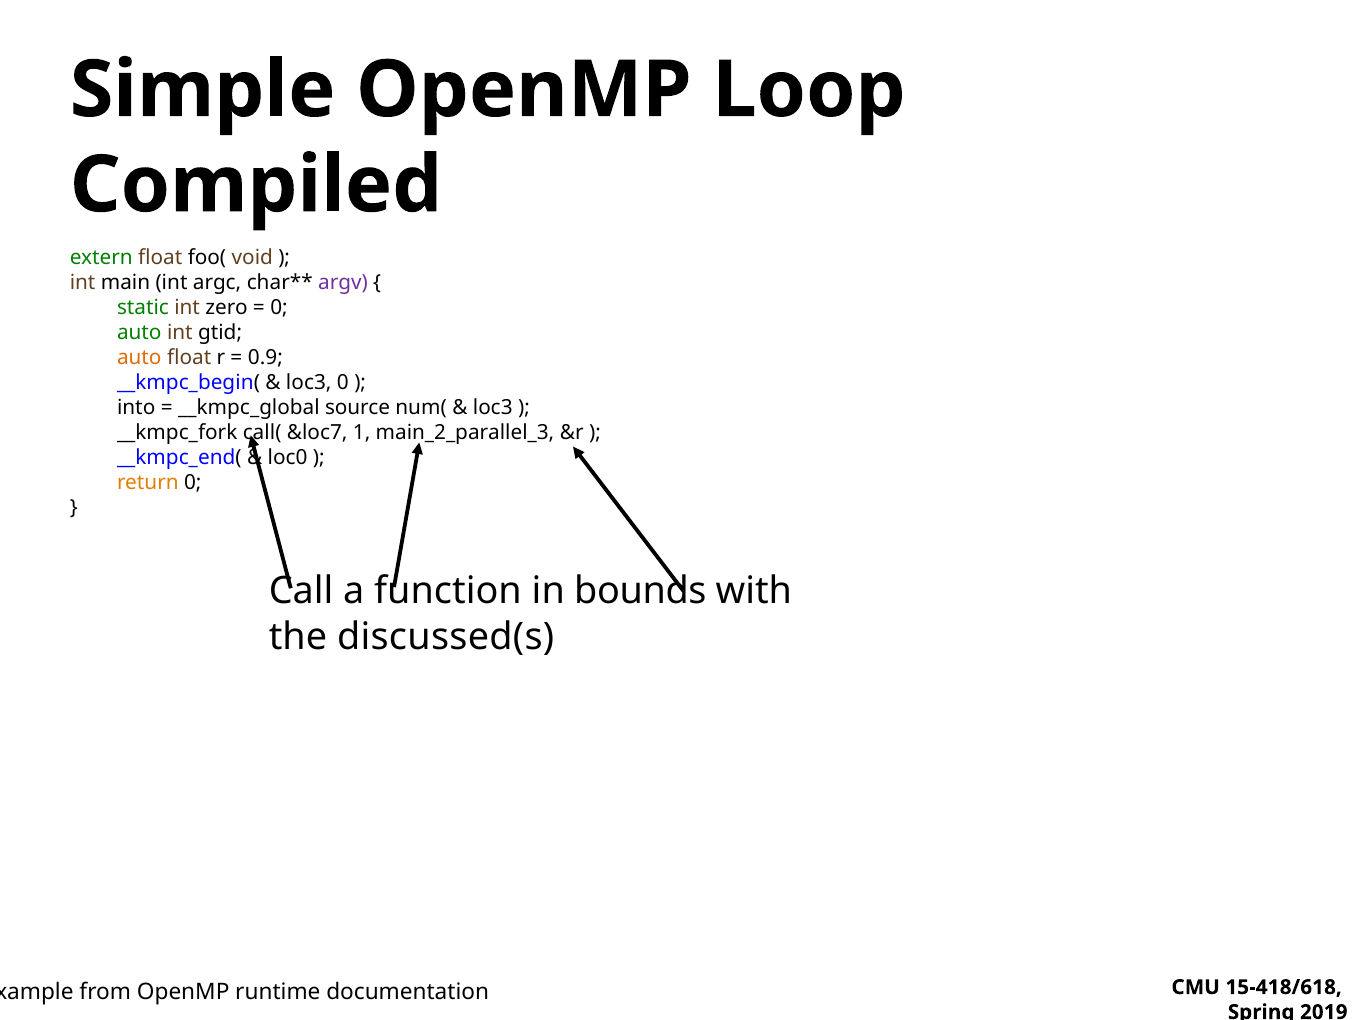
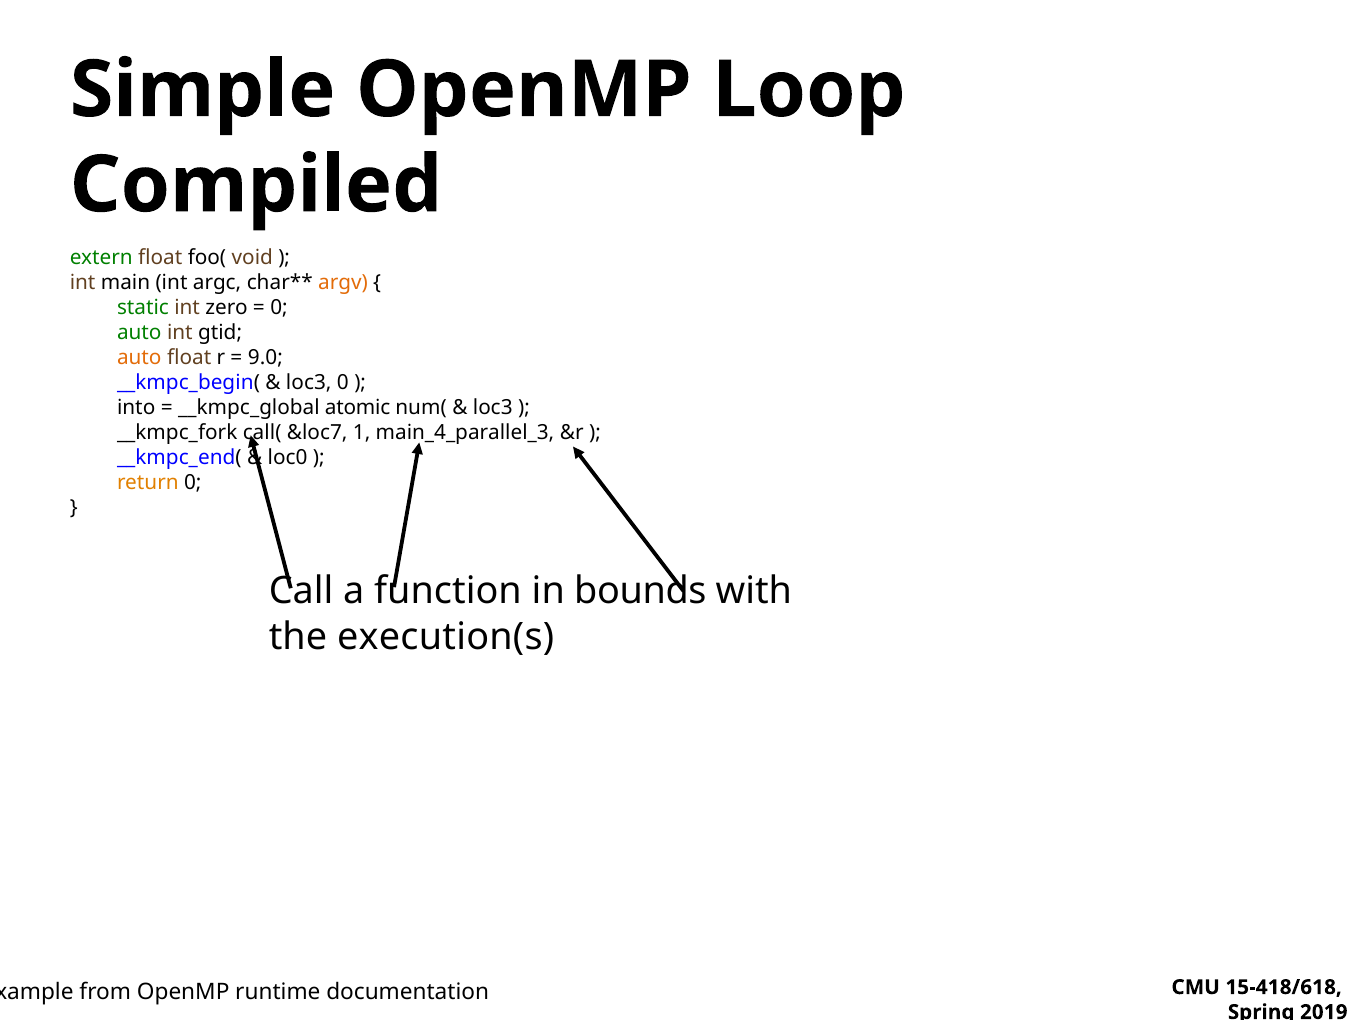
argv colour: purple -> orange (343, 282)
0.9: 0.9 -> 9.0 (265, 357)
source: source -> atomic (358, 407)
main_2_parallel_3: main_2_parallel_3 -> main_4_parallel_3 (465, 432)
discussed(s: discussed(s -> execution(s (446, 636)
